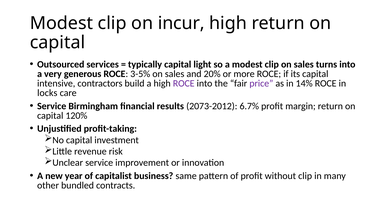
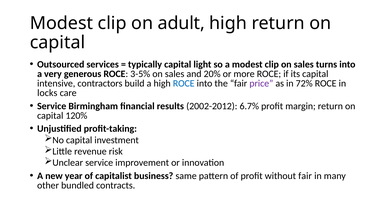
incur: incur -> adult (181, 23)
ROCE colour: purple -> blue (184, 83)
14%: 14% -> 72% (304, 83)
2073-2012: 2073-2012 -> 2002-2012 (212, 106)
without clip: clip -> fair (305, 176)
